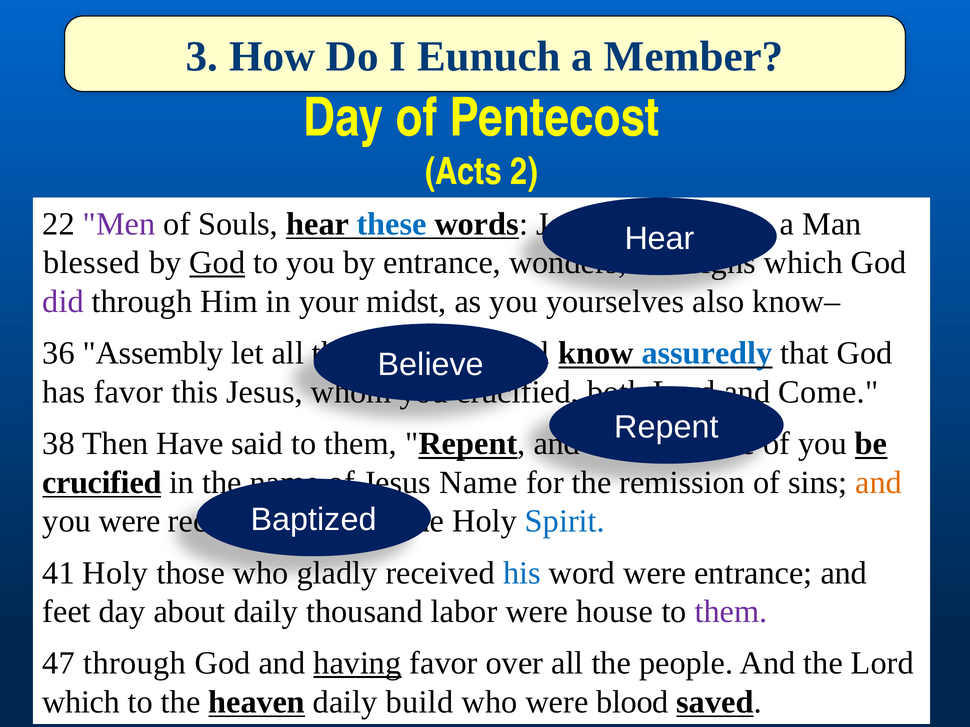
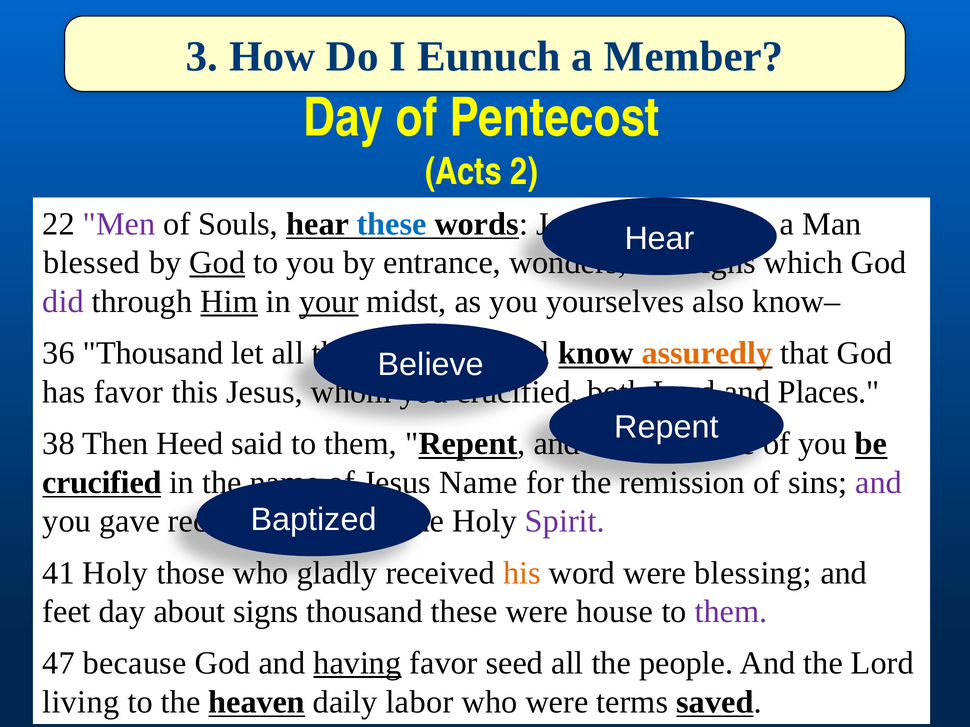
Him underline: none -> present (229, 302)
your underline: none -> present (329, 302)
36 Assembly: Assembly -> Thousand (153, 353)
assuredly colour: blue -> orange (707, 353)
Come: Come -> Places (829, 392)
Have: Have -> Heed (190, 444)
and colour: orange -> purple (879, 483)
you were: were -> gave (130, 522)
Spirit colour: blue -> purple (565, 522)
his colour: blue -> orange (522, 573)
were entrance: entrance -> blessing (753, 573)
about daily: daily -> signs (266, 612)
thousand labor: labor -> these (464, 612)
47 through: through -> because (135, 664)
over: over -> seed (514, 664)
which: which -> living (81, 703)
build: build -> labor (419, 703)
blood: blood -> terms (632, 703)
